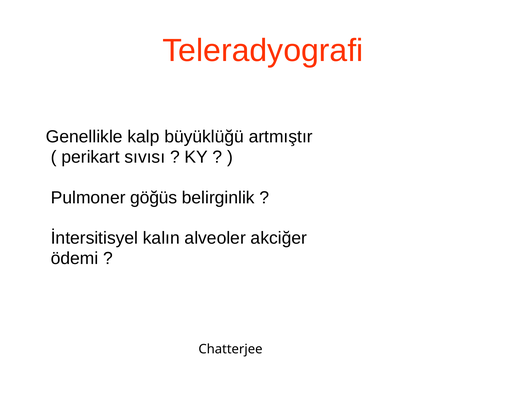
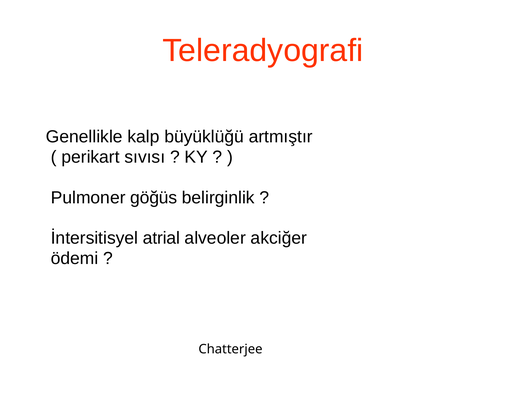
kalın: kalın -> atrial (161, 238)
